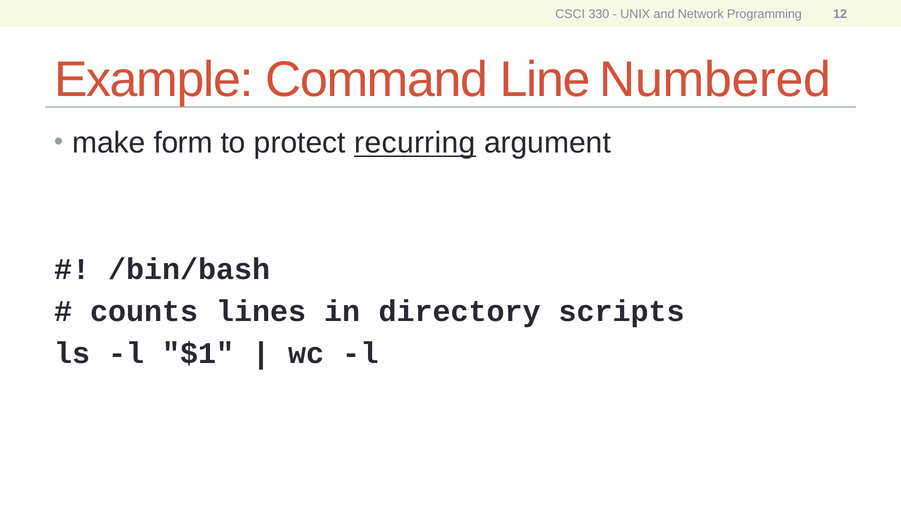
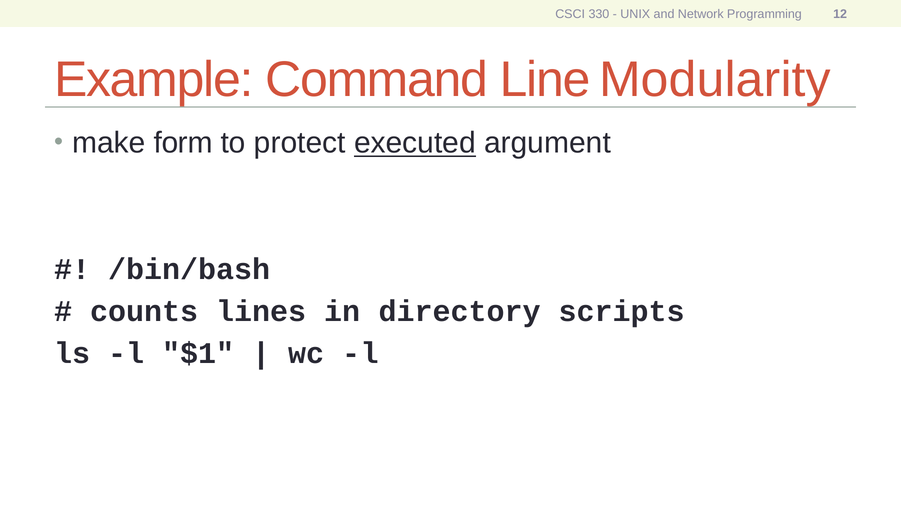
Numbered: Numbered -> Modularity (715, 80)
recurring: recurring -> executed (415, 143)
